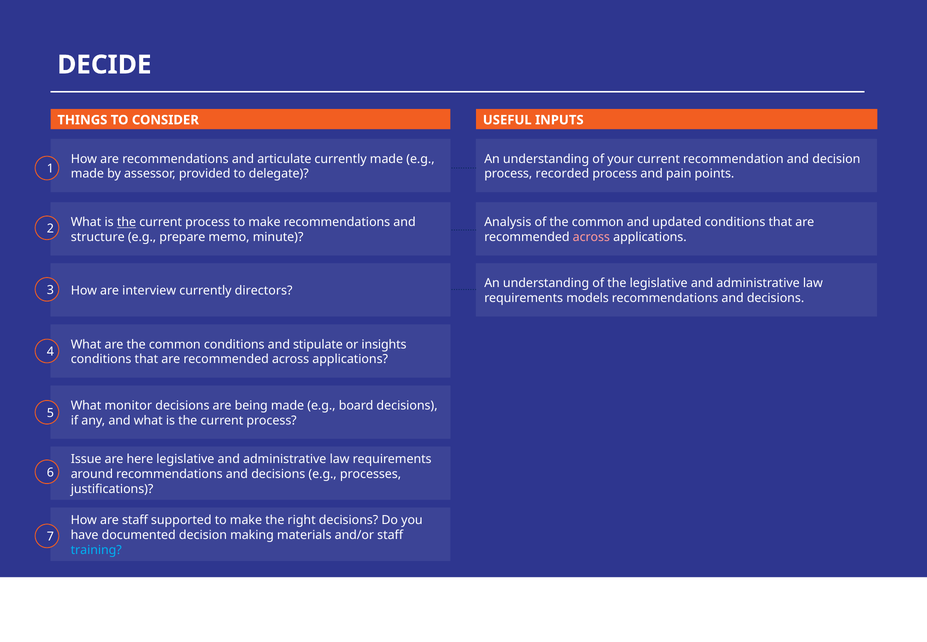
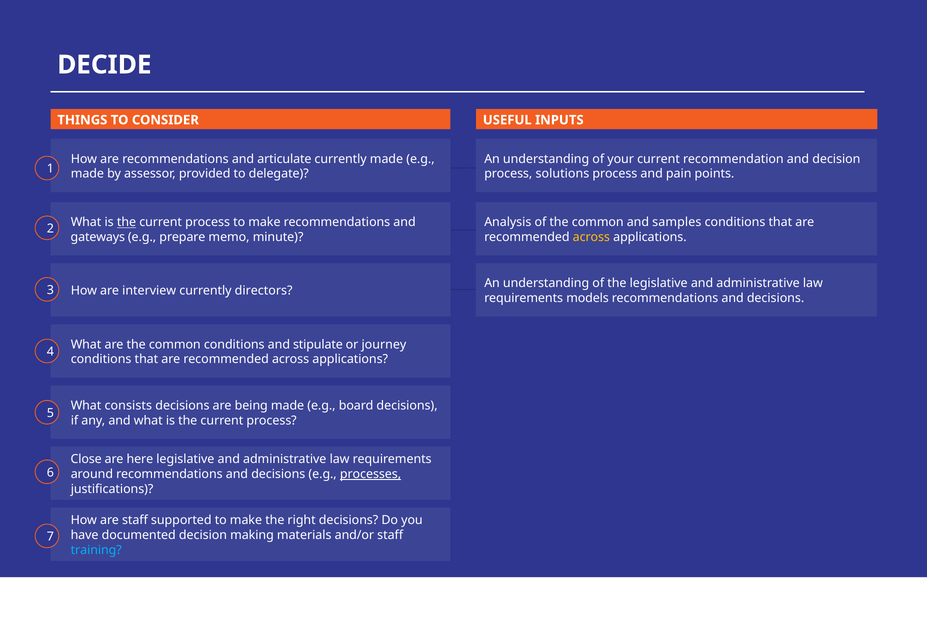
recorded: recorded -> solutions (562, 174)
updated: updated -> samples (677, 222)
structure: structure -> gateways (98, 237)
across colour: pink -> yellow (591, 237)
insights: insights -> journey (384, 344)
monitor: monitor -> consists (128, 405)
Issue: Issue -> Close (86, 459)
processes underline: none -> present (370, 474)
